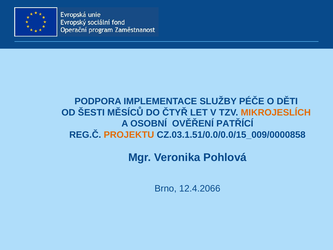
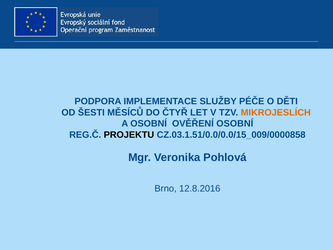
OVĚŘENÍ PATŘÍCÍ: PATŘÍCÍ -> OSOBNÍ (235, 123)
PROJEKTU colour: orange -> black (129, 135)
12.4.2066: 12.4.2066 -> 12.8.2016 (200, 188)
